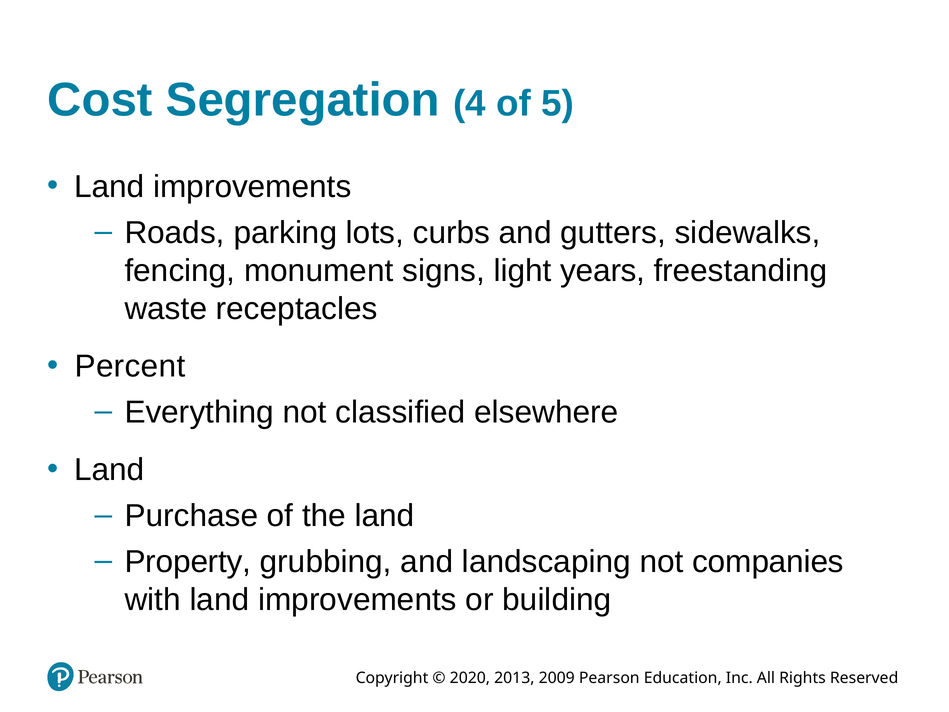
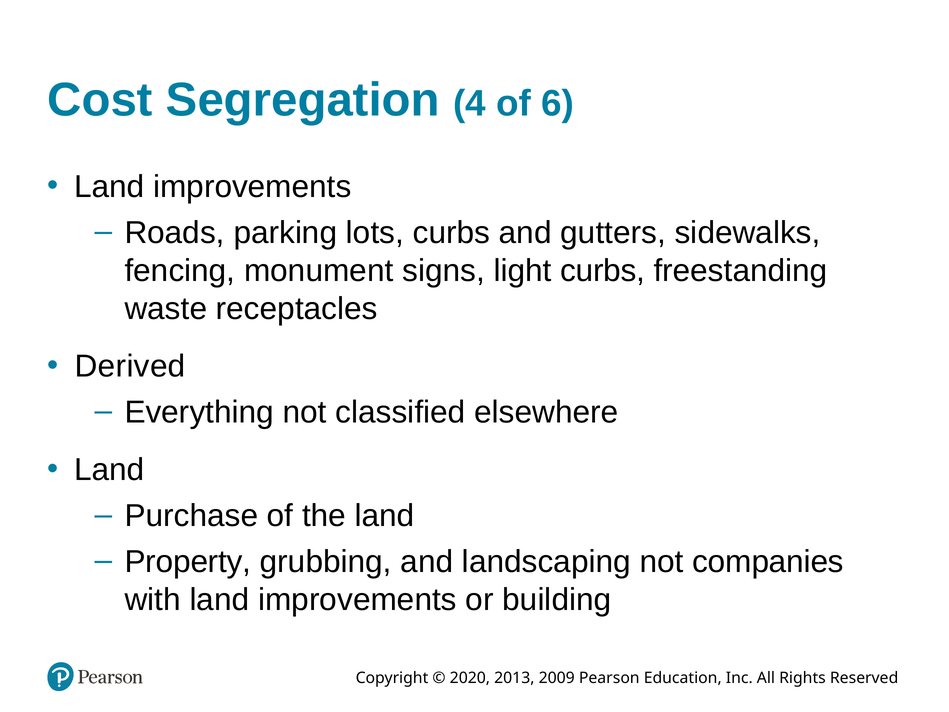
5: 5 -> 6 (558, 103)
light years: years -> curbs (603, 271)
Percent: Percent -> Derived (130, 366)
